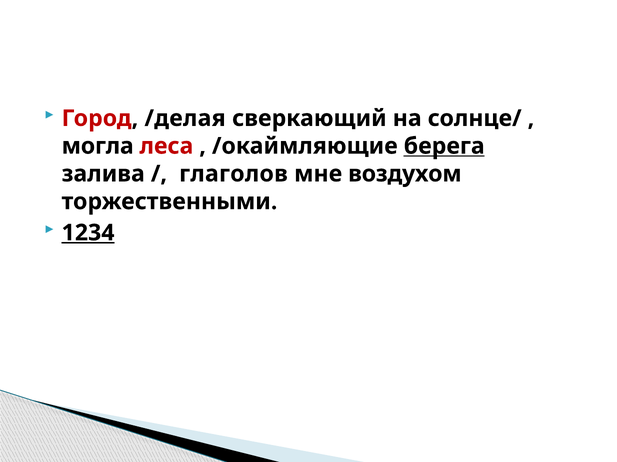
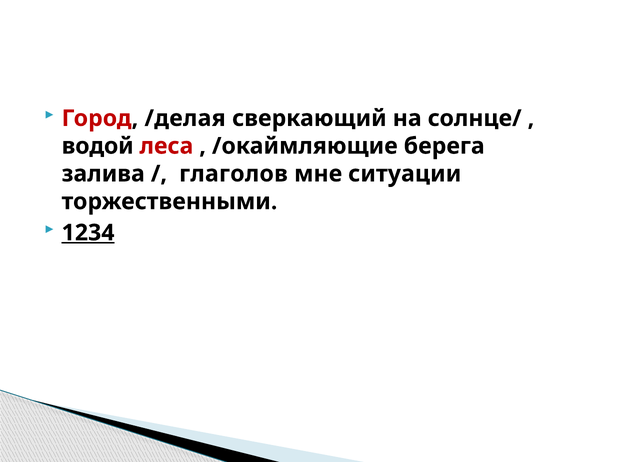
могла: могла -> водой (98, 146)
берега underline: present -> none (444, 146)
воздухом: воздухом -> ситуации (405, 174)
